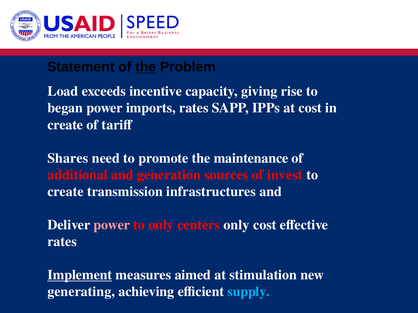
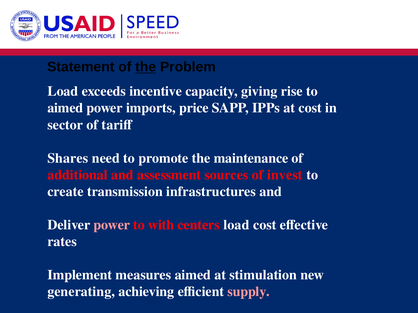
began: began -> aimed (65, 108)
imports rates: rates -> price (194, 108)
create: create -> sector (65, 125)
generation: generation -> assessment (169, 175)
to only: only -> with (161, 225)
centers only: only -> load (237, 225)
Implement underline: present -> none (80, 275)
supply colour: light blue -> pink (249, 292)
